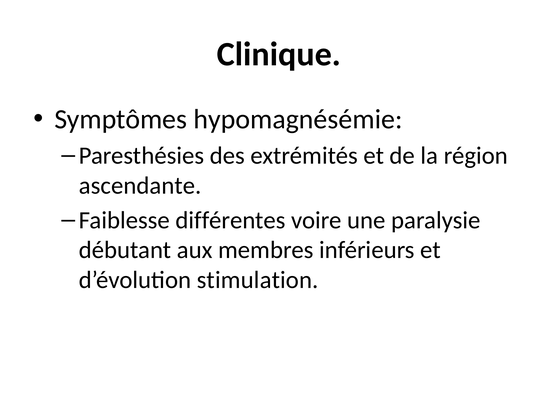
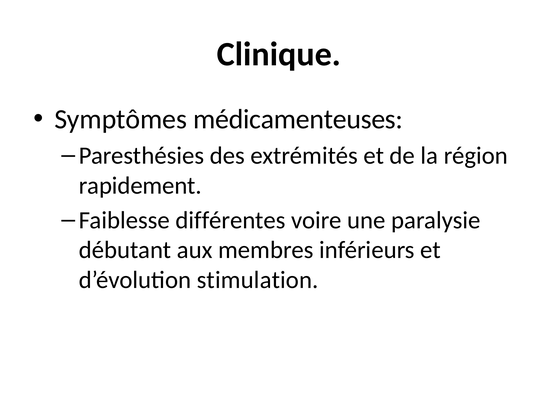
hypomagnésémie: hypomagnésémie -> médicamenteuses (298, 119)
ascendante: ascendante -> rapidement (140, 185)
